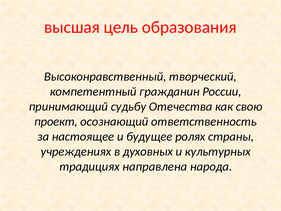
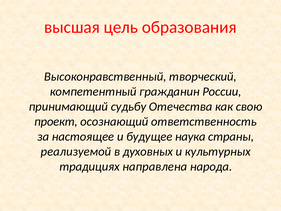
ролях: ролях -> наука (190, 136)
учреждениях: учреждениях -> реализуемой (76, 151)
